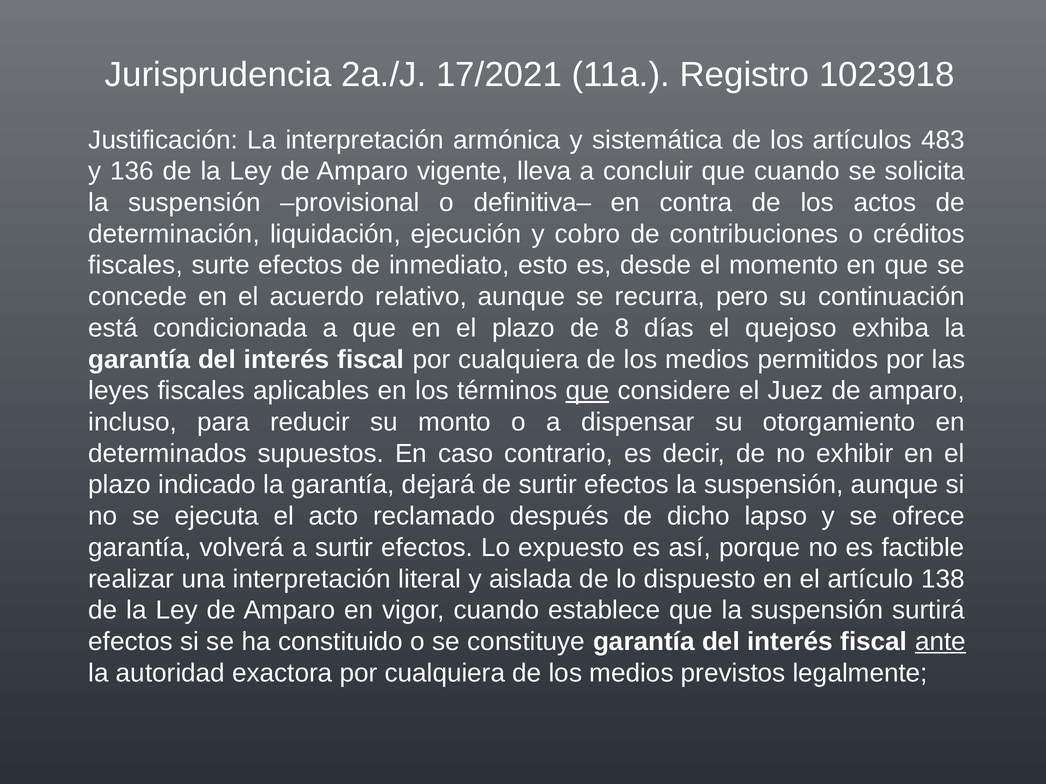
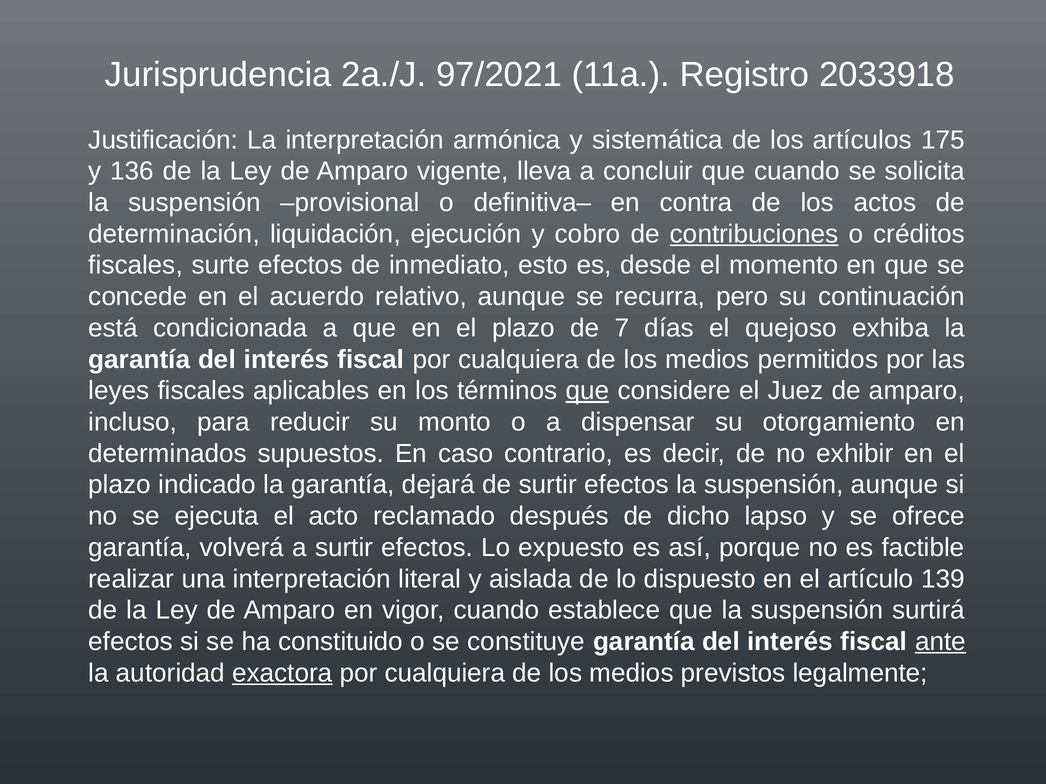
17/2021: 17/2021 -> 97/2021 (499, 75)
1023918: 1023918 -> 2033918 (887, 75)
483: 483 -> 175 (943, 140)
contribuciones underline: none -> present (754, 234)
8: 8 -> 7 (622, 328)
138: 138 -> 139 (943, 579)
exactora underline: none -> present (282, 673)
